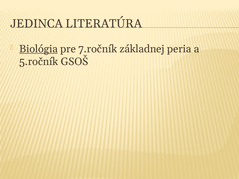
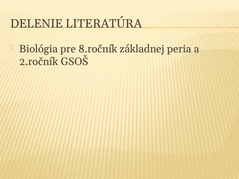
JEDINCA: JEDINCA -> DELENIE (37, 24)
Biológia underline: present -> none (38, 49)
7.ročník: 7.ročník -> 8.ročník (98, 49)
5.ročník: 5.ročník -> 2.ročník (39, 62)
